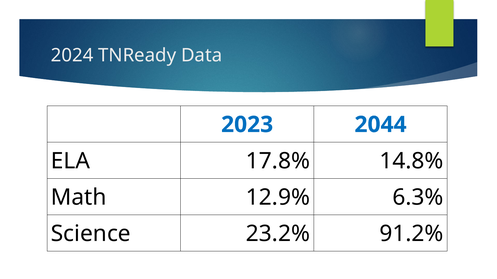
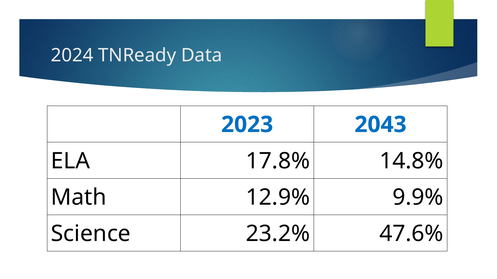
2044: 2044 -> 2043 (381, 125)
6.3%: 6.3% -> 9.9% (418, 198)
91.2%: 91.2% -> 47.6% (411, 234)
